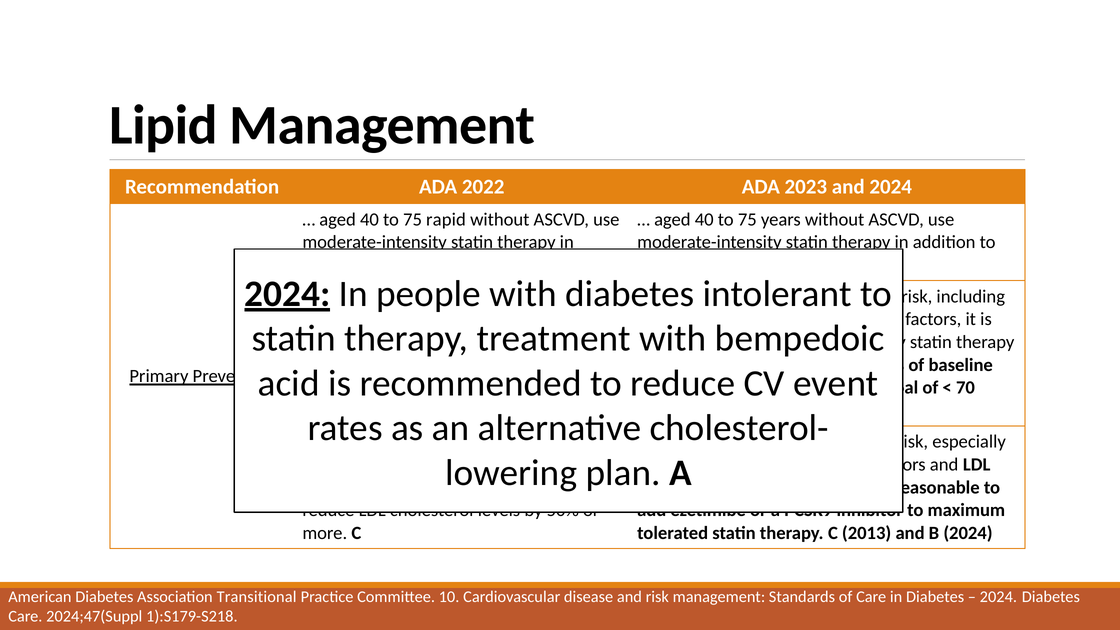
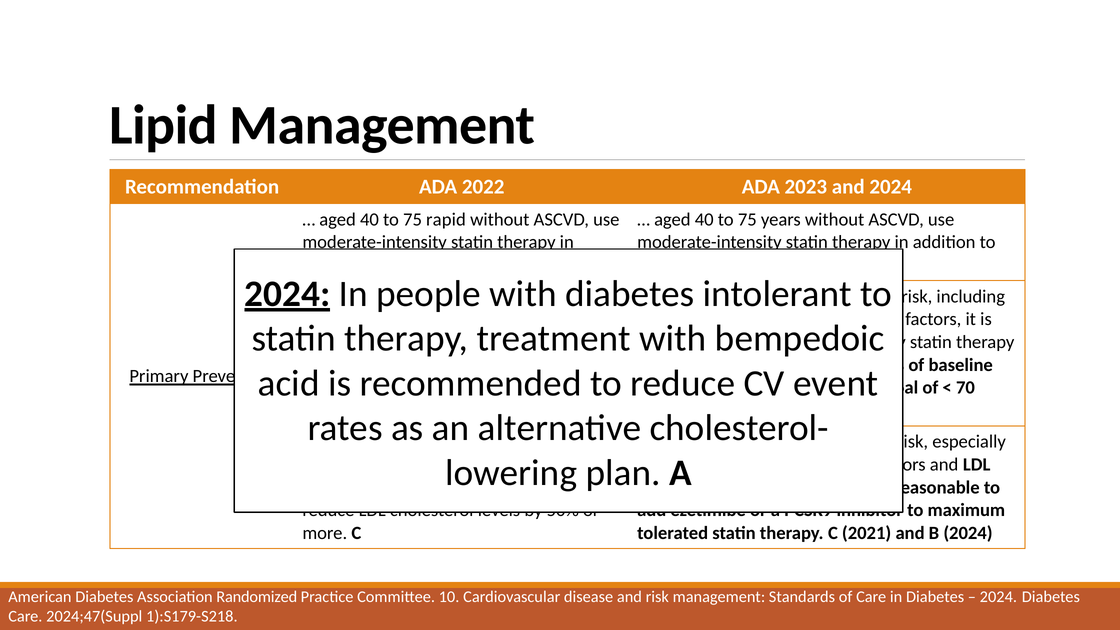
2013: 2013 -> 2021 (867, 533)
Transitional: Transitional -> Randomized (257, 597)
